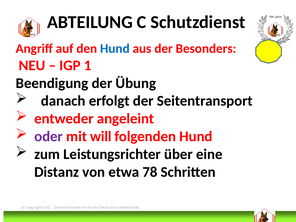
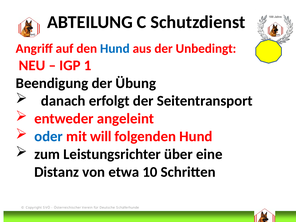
Besonders: Besonders -> Unbedingt (206, 48)
oder colour: purple -> blue (49, 136)
78: 78 -> 10 (150, 172)
